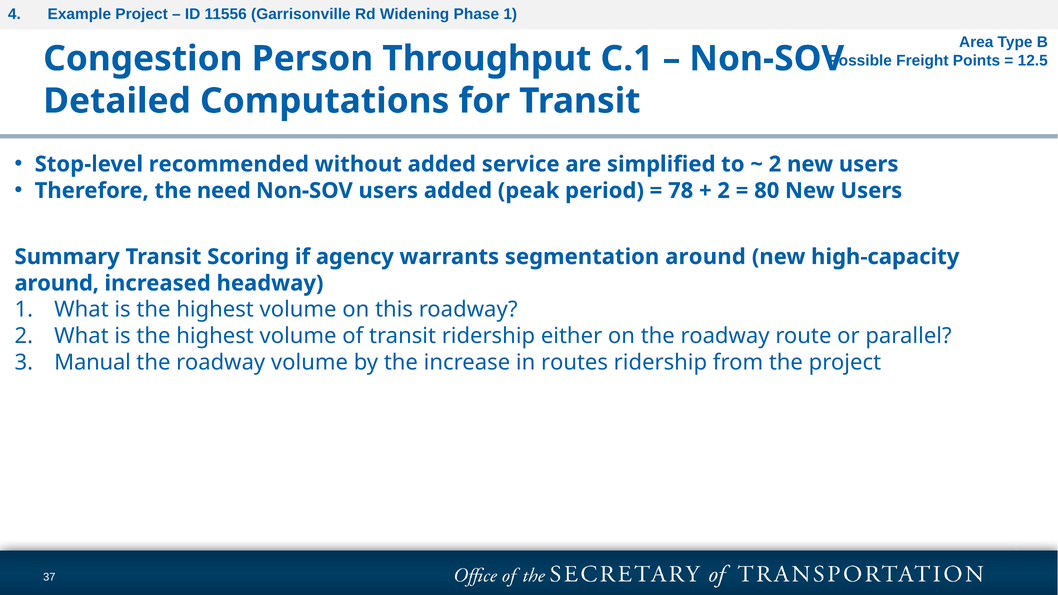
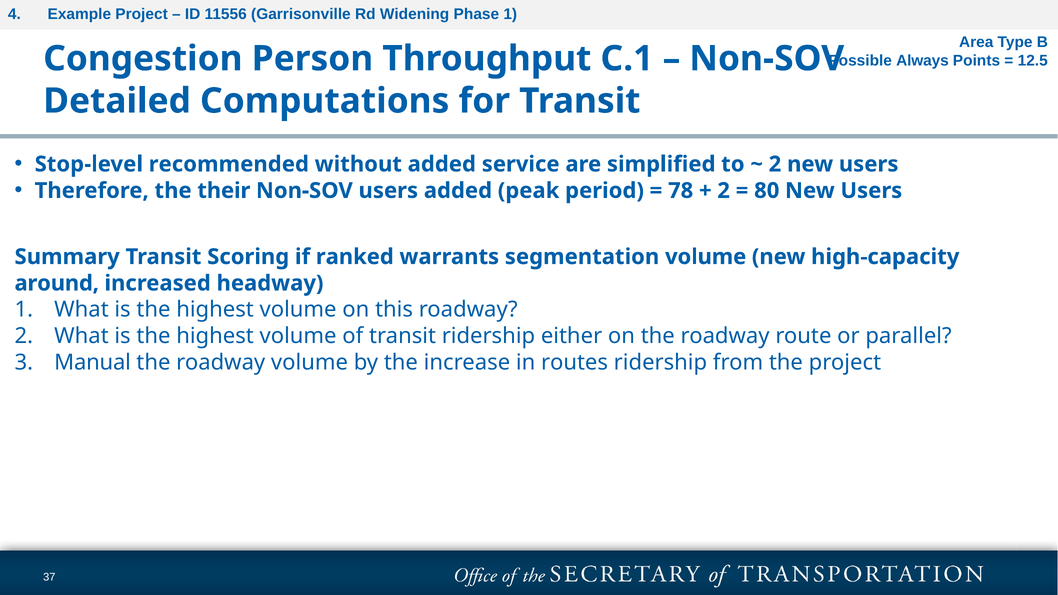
Freight: Freight -> Always (922, 61)
need: need -> their (224, 191)
agency: agency -> ranked (355, 257)
segmentation around: around -> volume (706, 257)
